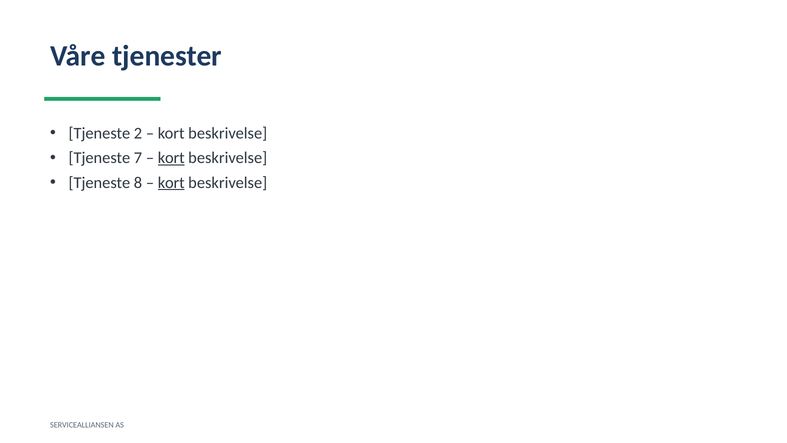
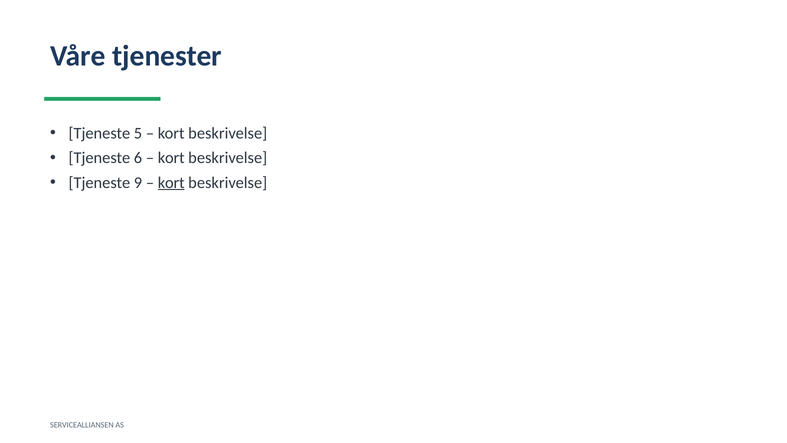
2: 2 -> 5 (138, 133)
7: 7 -> 6 (138, 158)
kort underline: present -> none (171, 158)
8: 8 -> 9 (138, 183)
